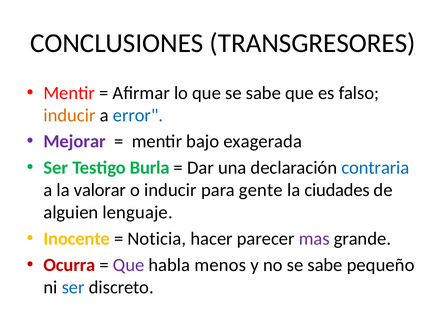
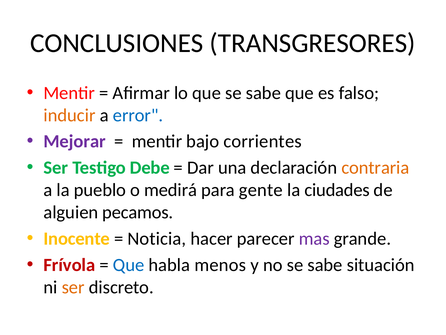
exagerada: exagerada -> corrientes (263, 141)
Burla: Burla -> Debe (150, 168)
contraria colour: blue -> orange (375, 168)
valorar: valorar -> pueblo (100, 190)
o inducir: inducir -> medirá (171, 190)
lenguaje: lenguaje -> pecamos (138, 212)
Ocurra: Ocurra -> Frívola (69, 265)
Que colour: purple -> blue (129, 265)
pequeño: pequeño -> situación (381, 265)
ser colour: blue -> orange (73, 287)
